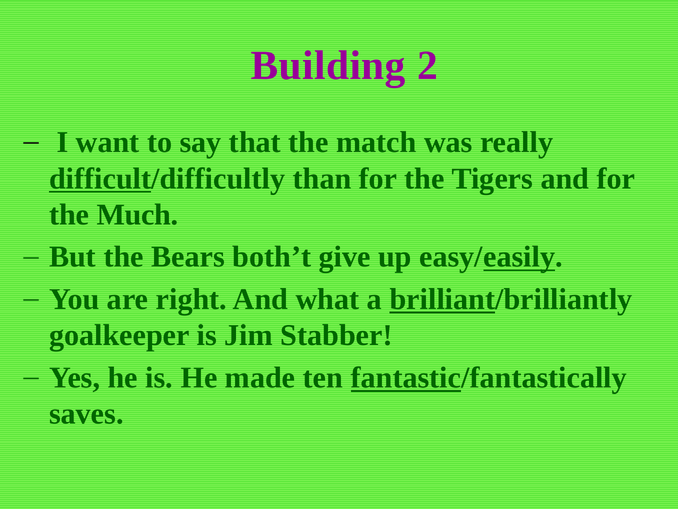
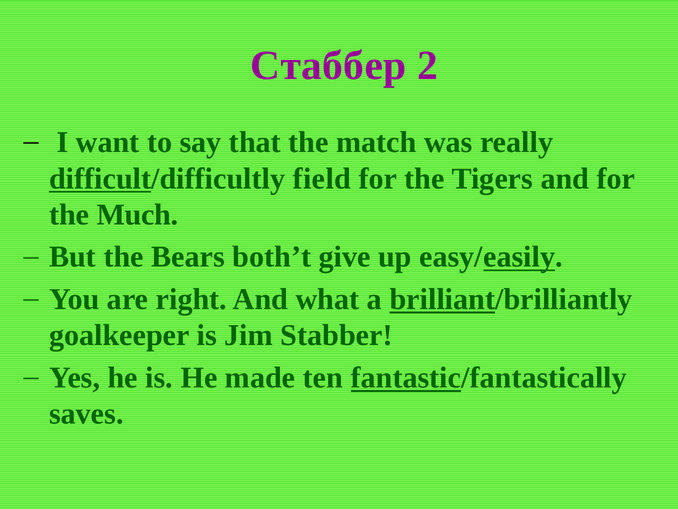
Building: Building -> Стаббер (328, 66)
than: than -> field (322, 178)
